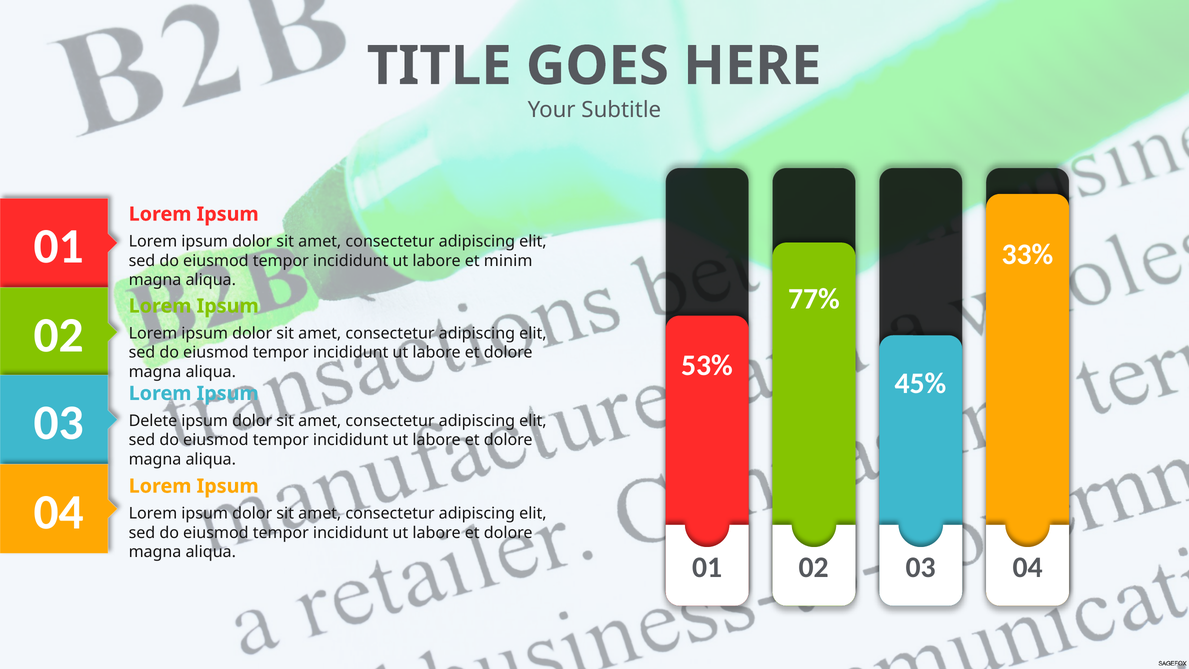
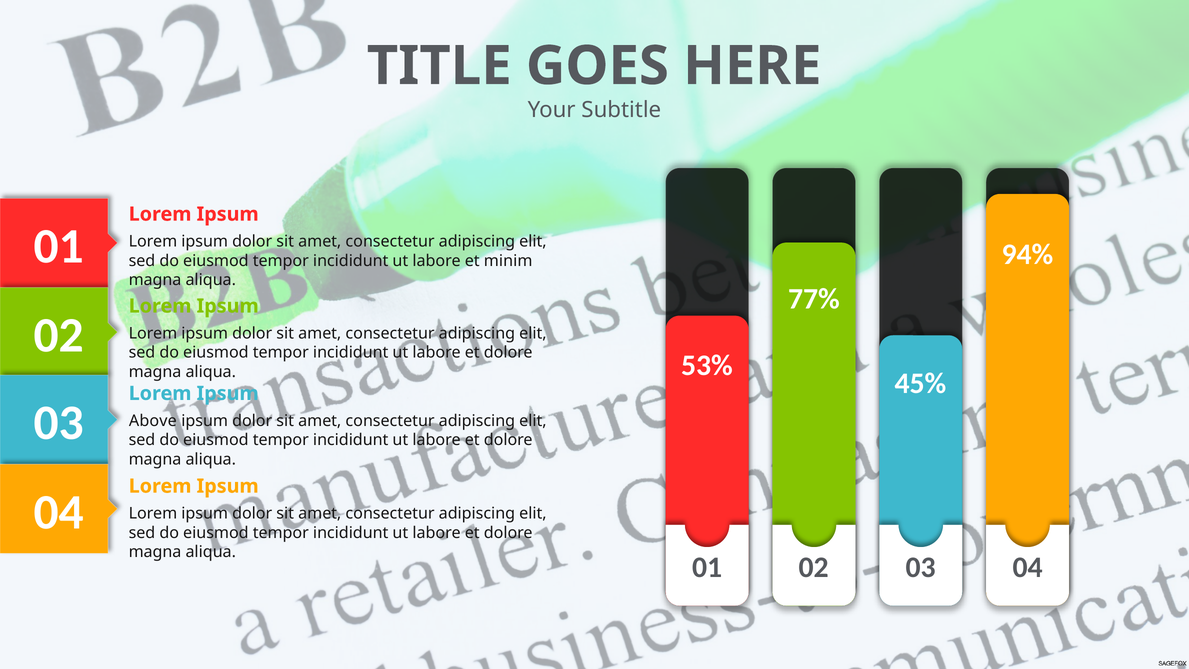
33%: 33% -> 94% (1028, 255)
Delete: Delete -> Above (153, 421)
